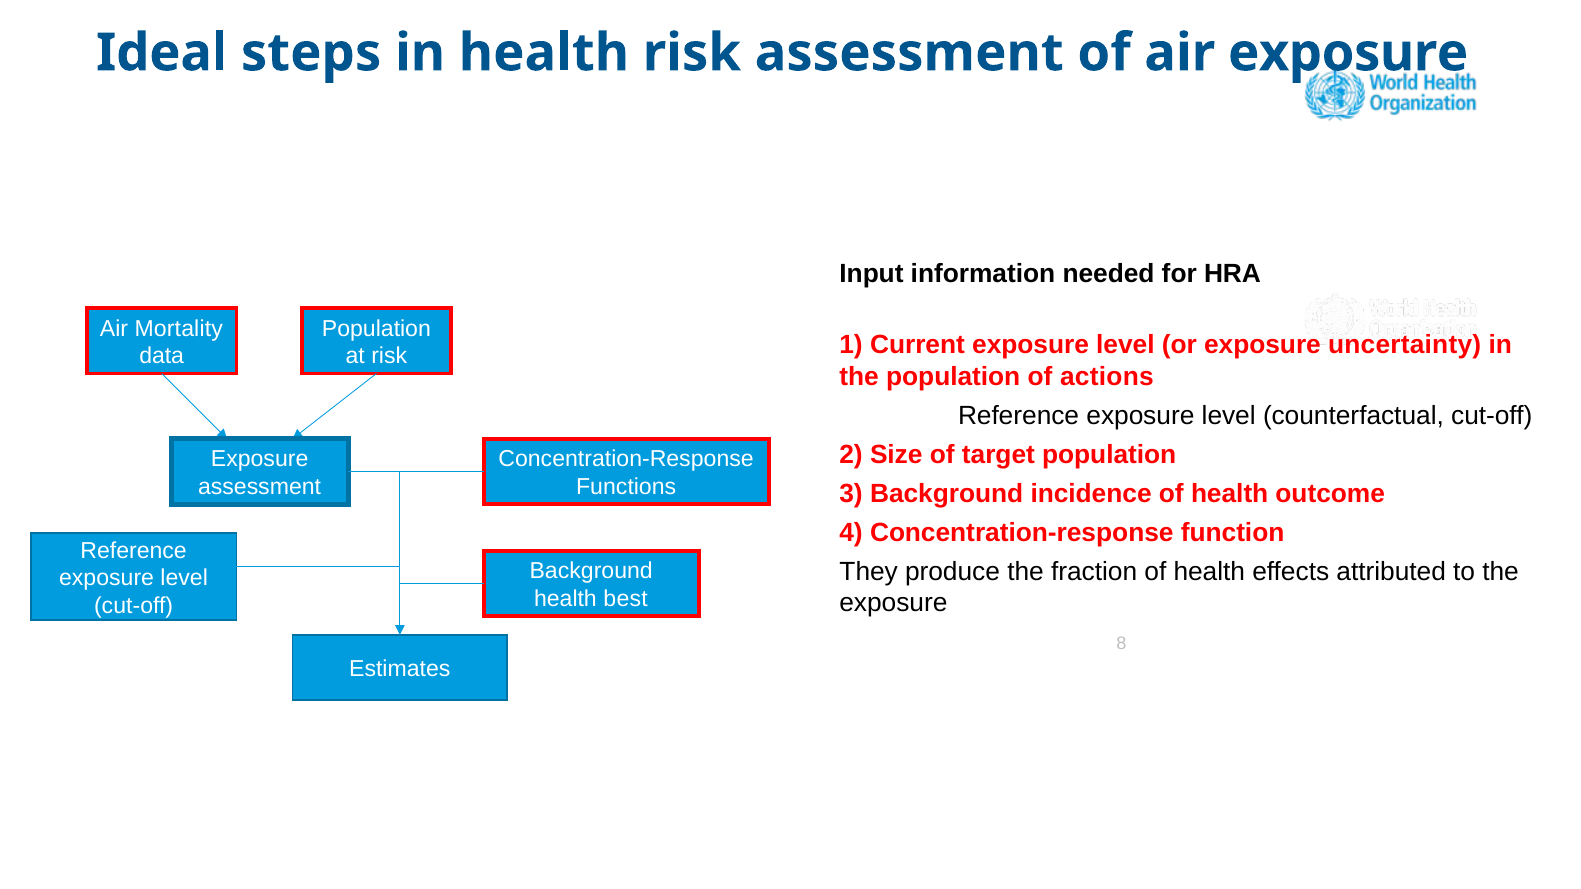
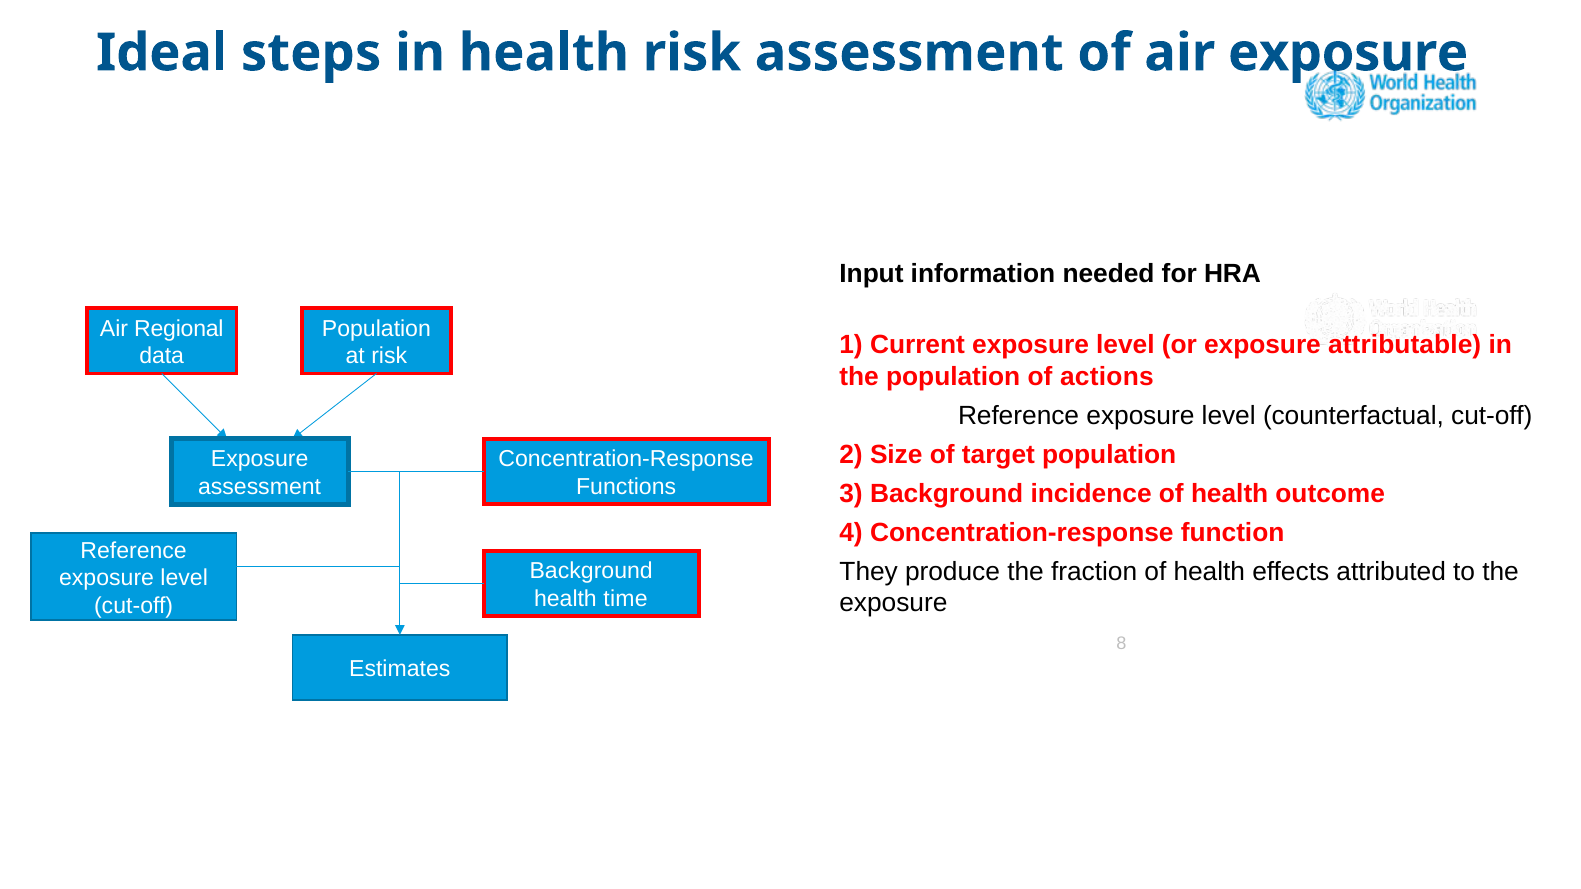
Mortality: Mortality -> Regional (179, 329)
uncertainty: uncertainty -> attributable (1405, 345)
best: best -> time (626, 599)
